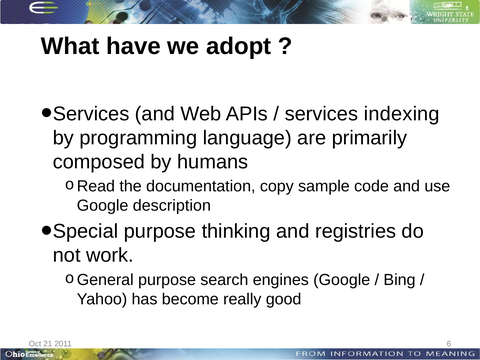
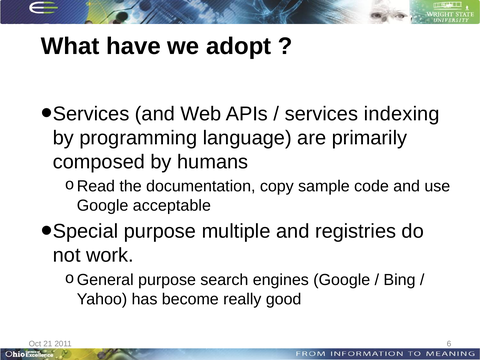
description: description -> acceptable (172, 206)
thinking: thinking -> multiple (236, 231)
